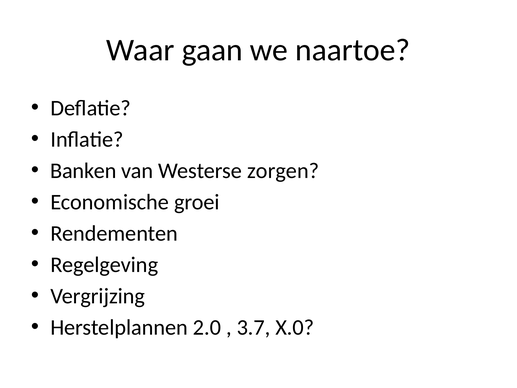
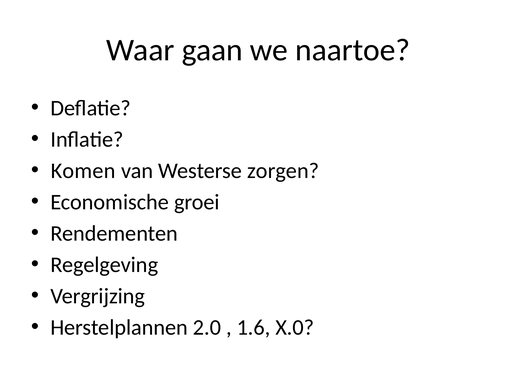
Banken: Banken -> Komen (83, 171)
3.7: 3.7 -> 1.6 (254, 327)
